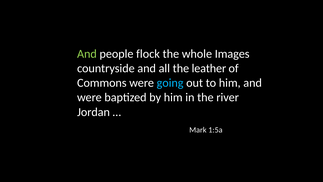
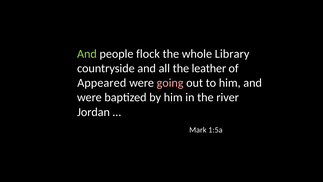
Images: Images -> Library (232, 54)
Commons: Commons -> Appeared (102, 83)
going colour: light blue -> pink (170, 83)
